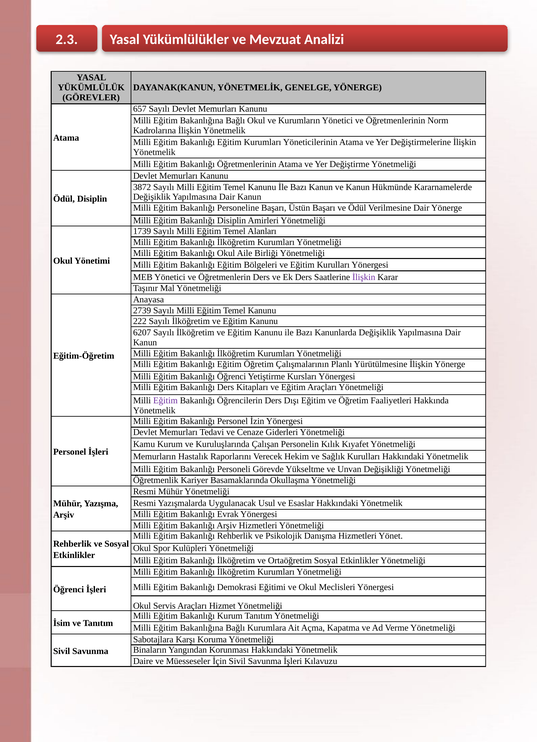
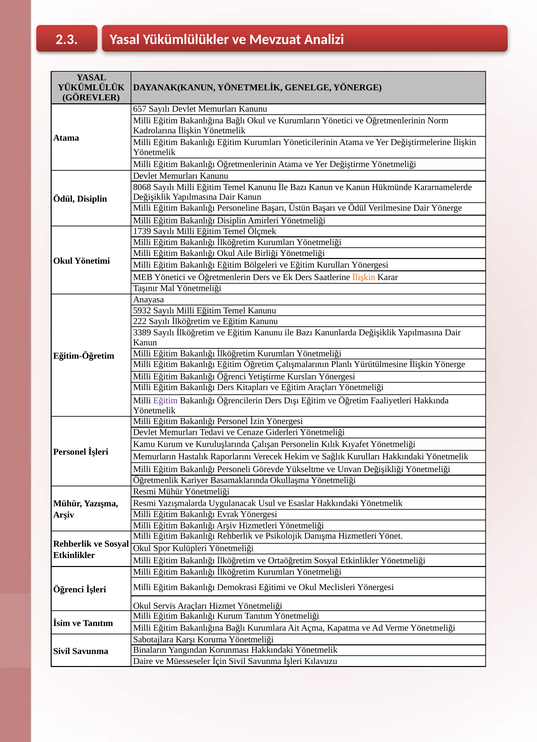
3872: 3872 -> 8068 (142, 187)
Alanları: Alanları -> Ölçmek (262, 231)
İlişkin colour: purple -> orange (364, 277)
2739: 2739 -> 5932 (142, 310)
6207: 6207 -> 3389 (142, 332)
